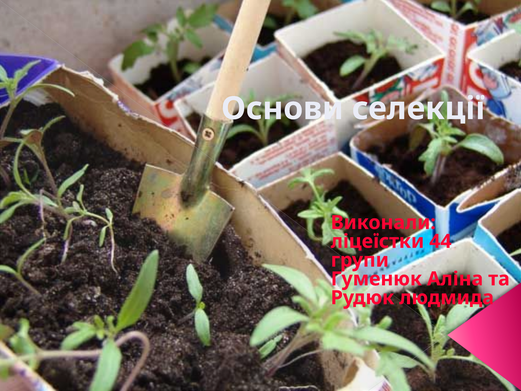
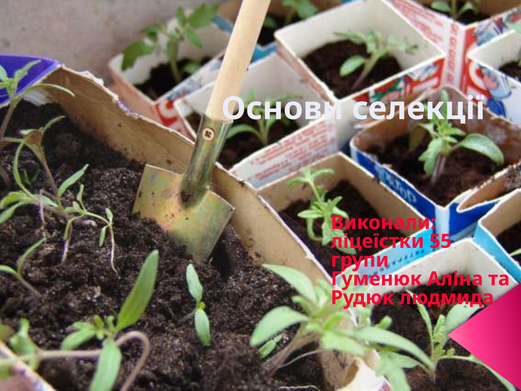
44: 44 -> 55 (440, 241)
